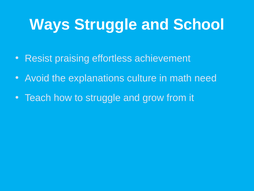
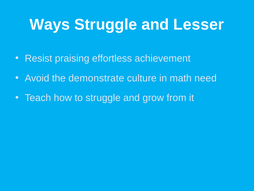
School: School -> Lesser (199, 25)
explanations: explanations -> demonstrate (96, 78)
